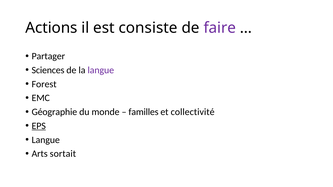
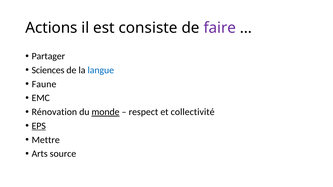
langue colour: purple -> blue (101, 70)
Forest: Forest -> Faune (44, 84)
Géographie: Géographie -> Rénovation (54, 112)
monde underline: none -> present (106, 112)
familles: familles -> respect (143, 112)
Langue: Langue -> Mettre (46, 140)
sortait: sortait -> source (63, 154)
